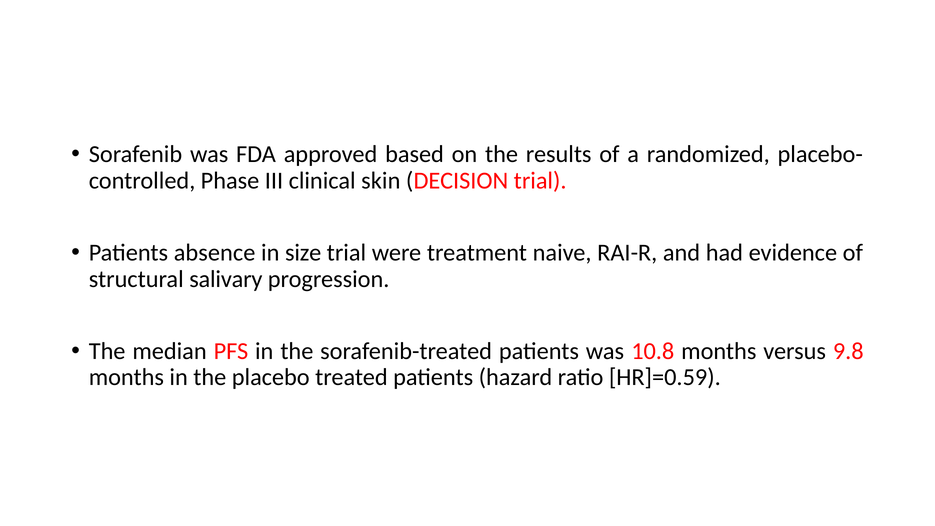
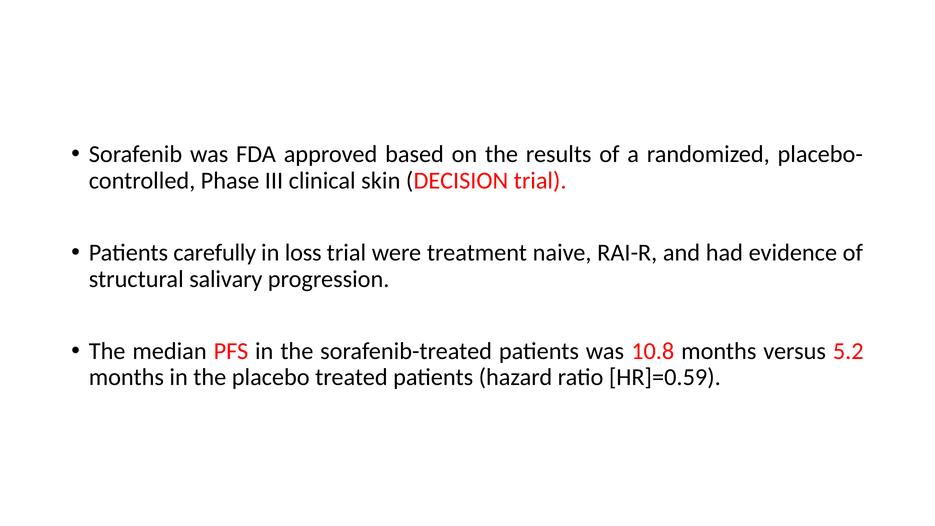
absence: absence -> carefully (215, 253)
size: size -> loss (303, 253)
9.8: 9.8 -> 5.2 (848, 351)
